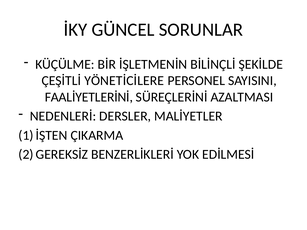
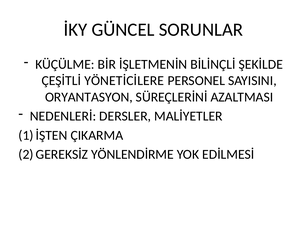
FAALİYETLERİNİ: FAALİYETLERİNİ -> ORYANTASYON (89, 97)
BENZERLİKLERİ: BENZERLİKLERİ -> YÖNLENDİRME (132, 155)
